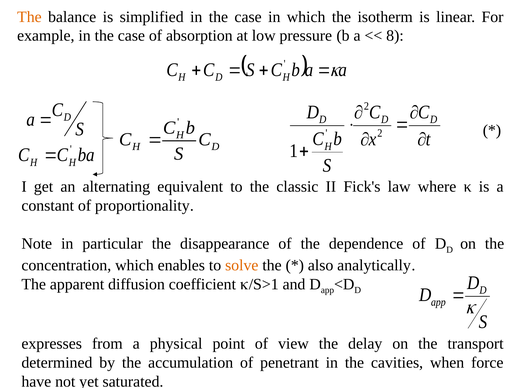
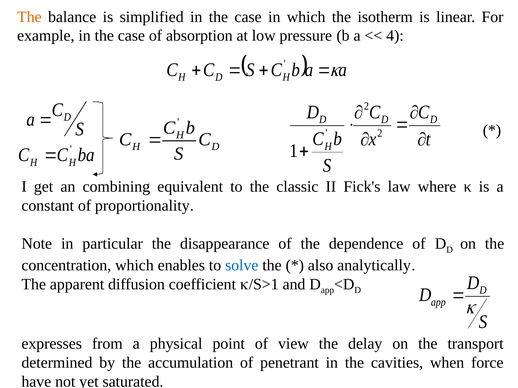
8: 8 -> 4 (395, 36)
alternating: alternating -> combining (116, 187)
solve colour: orange -> blue (242, 266)
